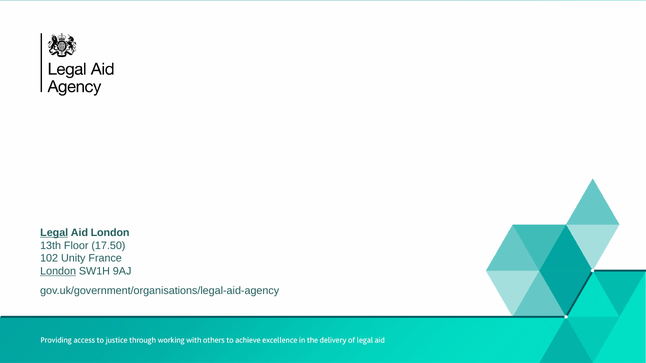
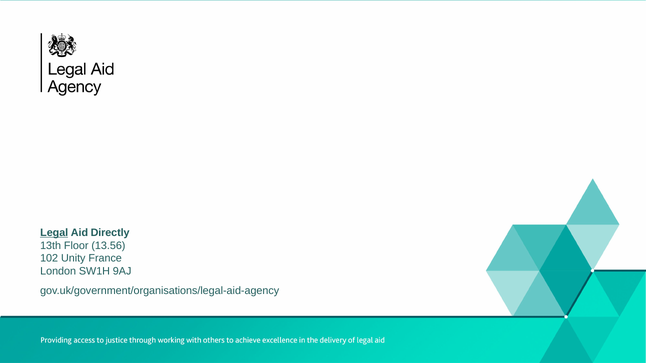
Aid London: London -> Directly (110, 233)
17.50: 17.50 -> 13.56 (108, 246)
London underline: present -> none (58, 272)
